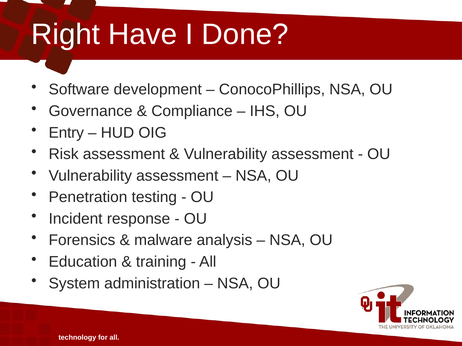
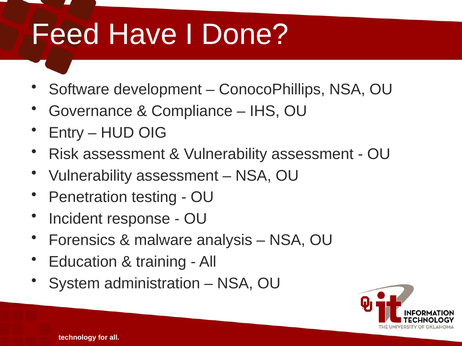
Right: Right -> Feed (66, 35)
